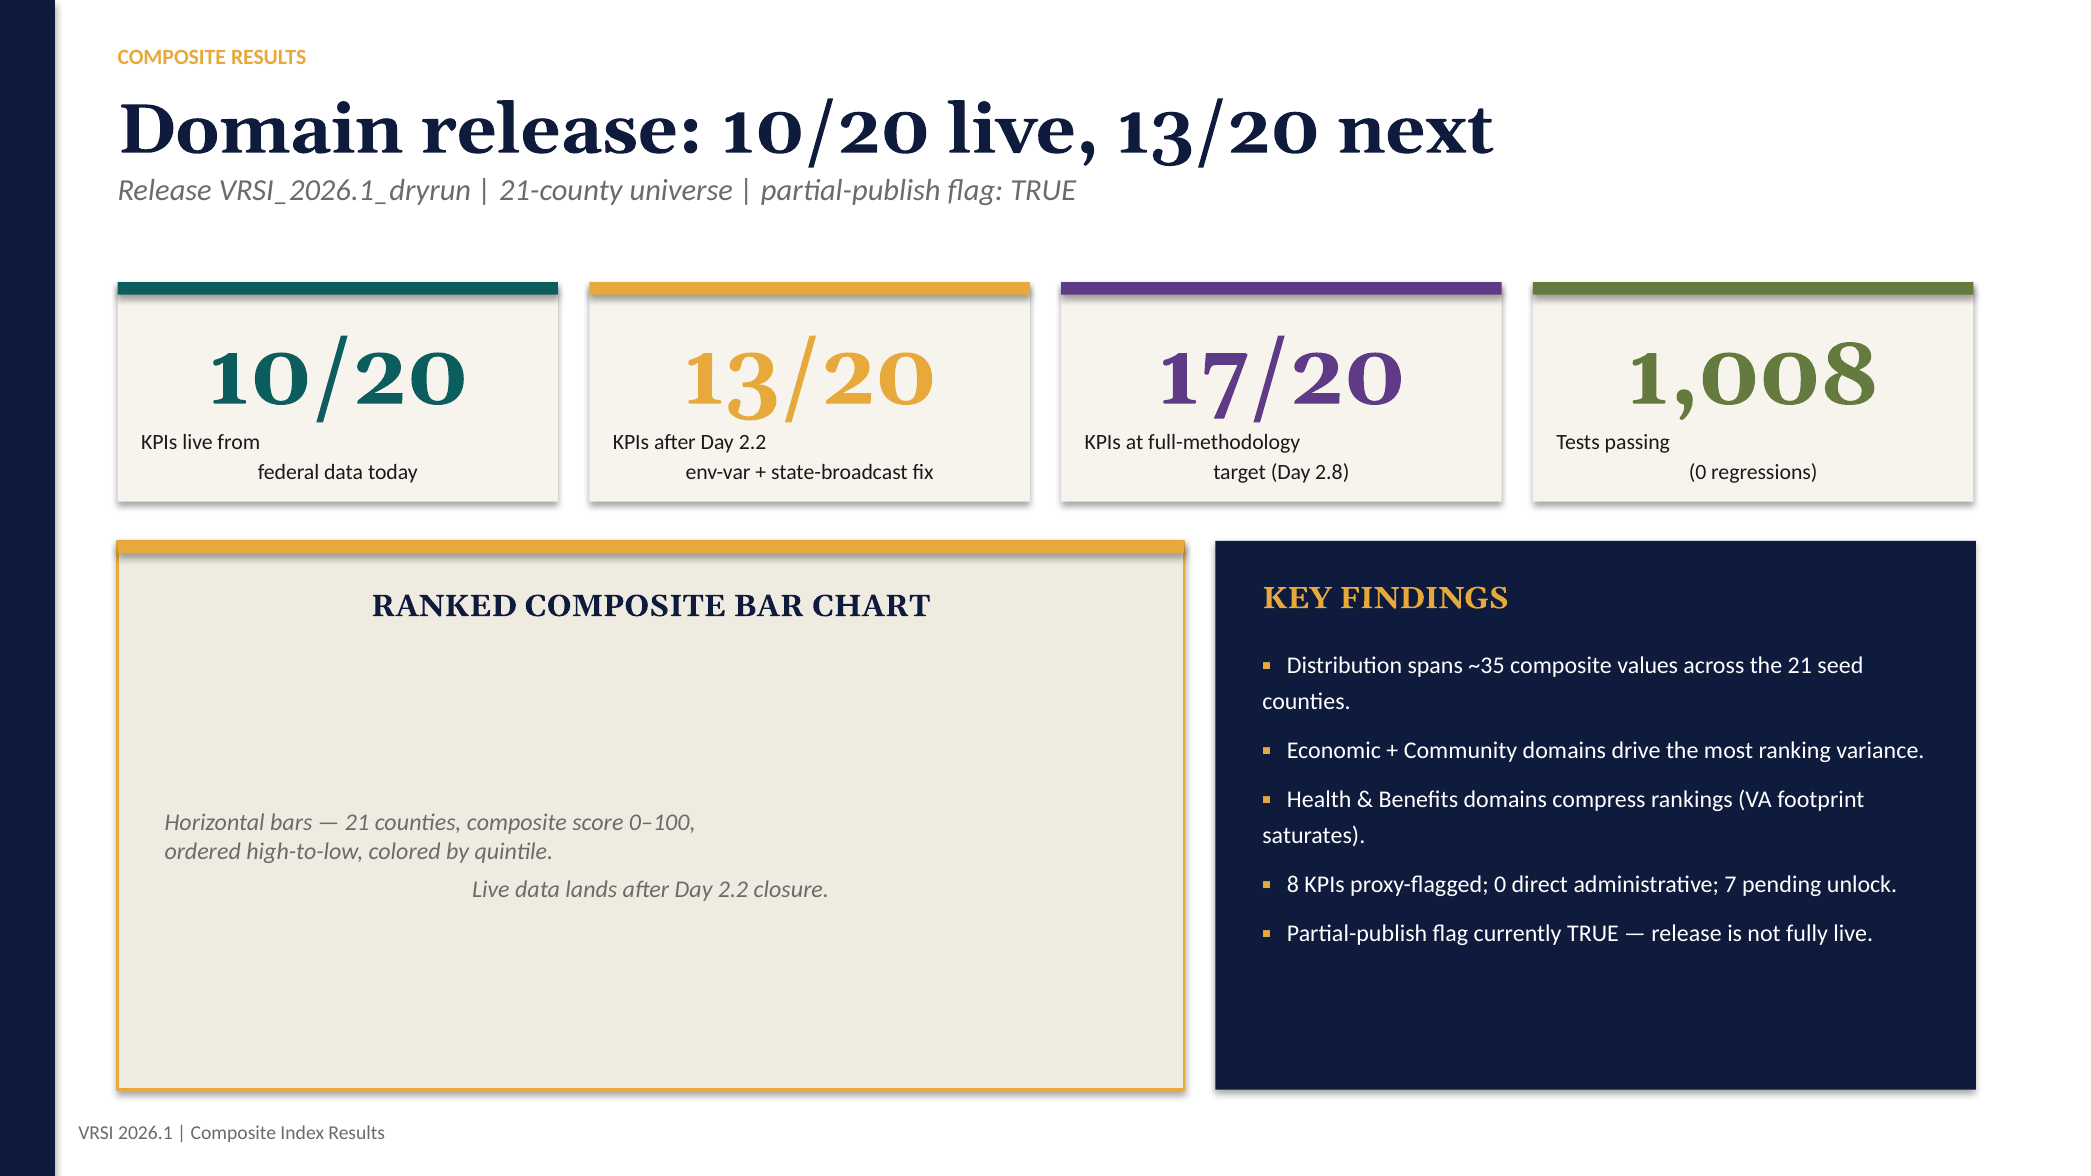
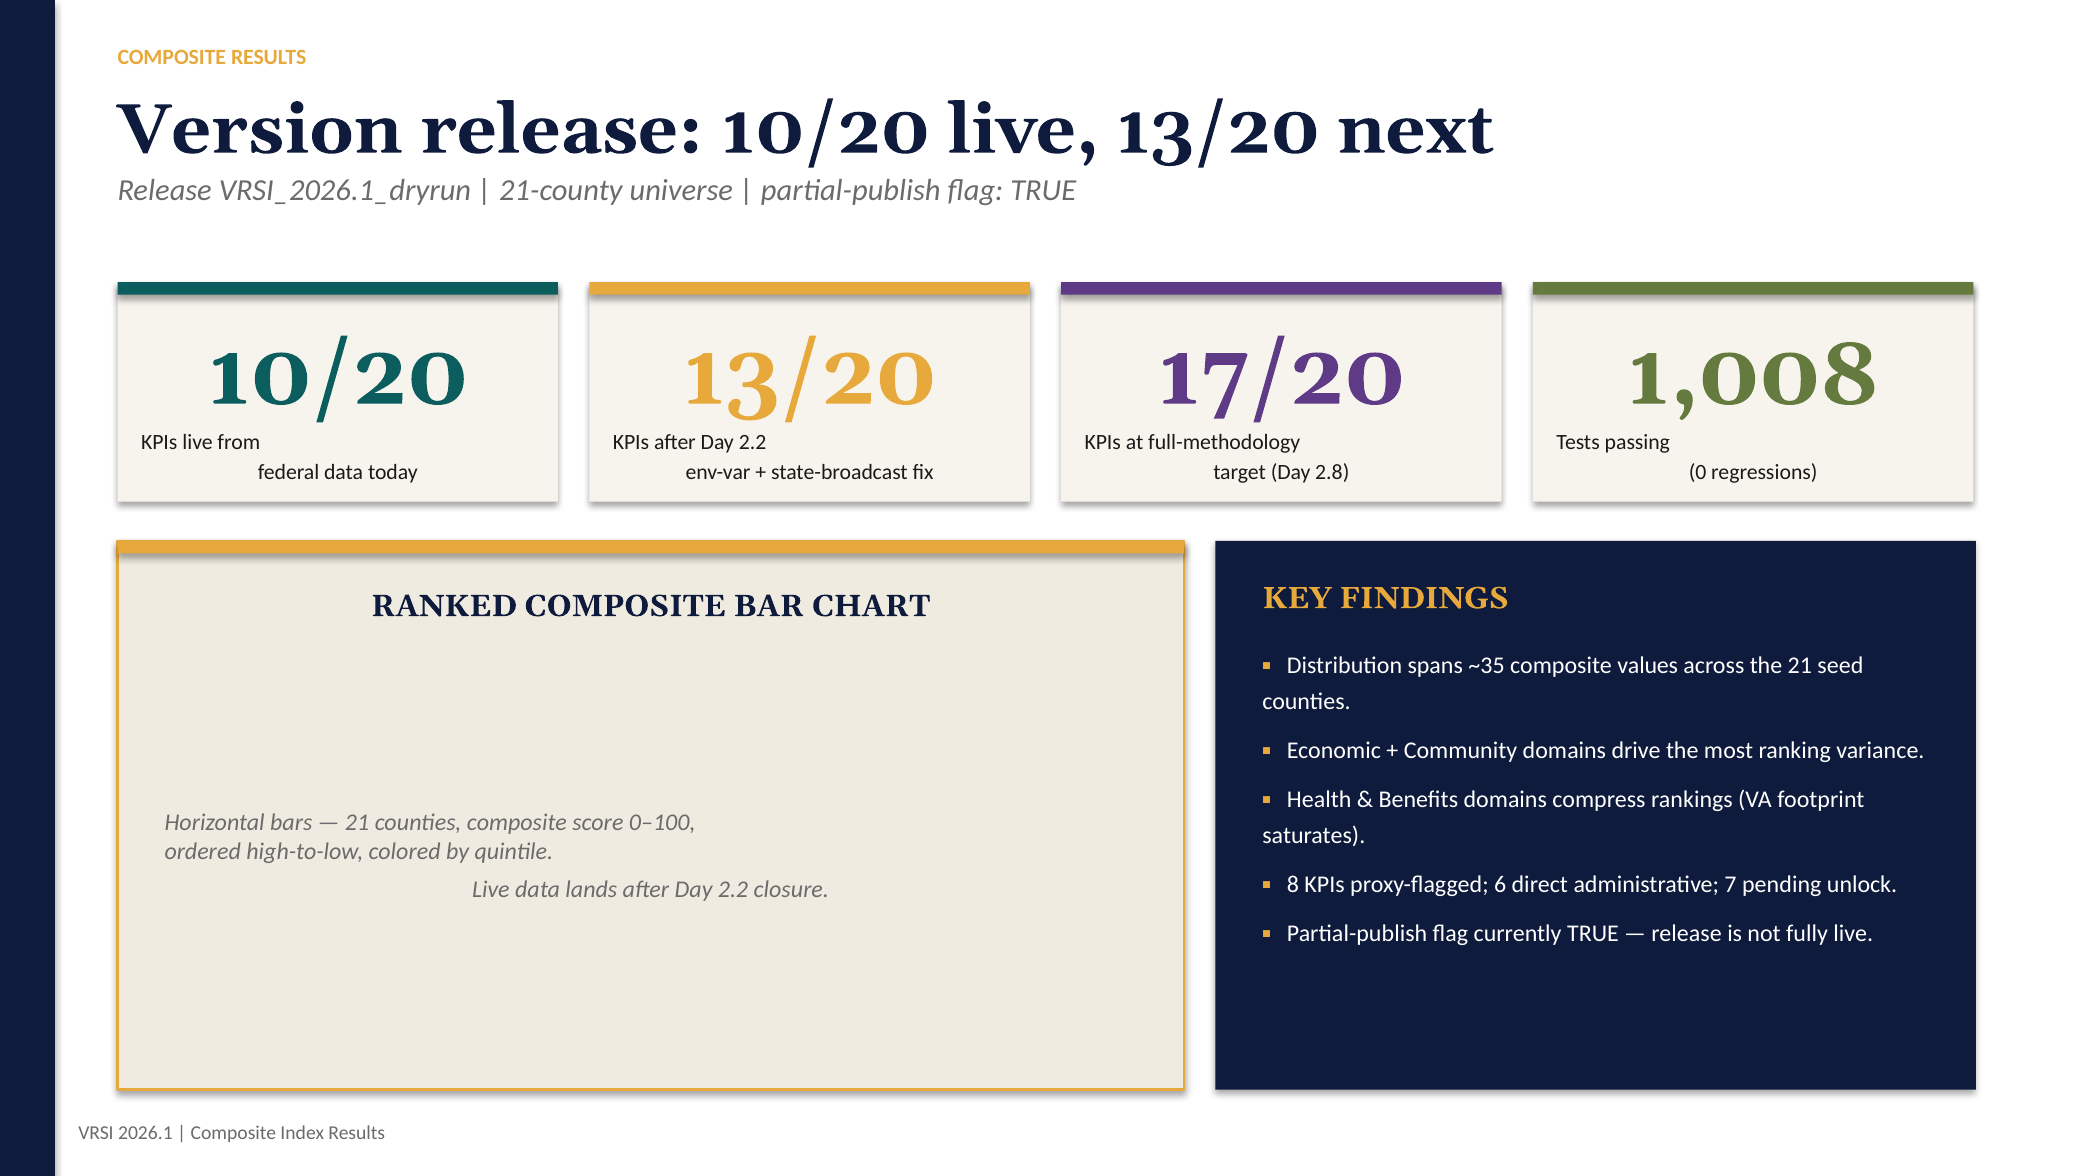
Domain: Domain -> Version (260, 130)
proxy-flagged 0: 0 -> 6 (1500, 885)
